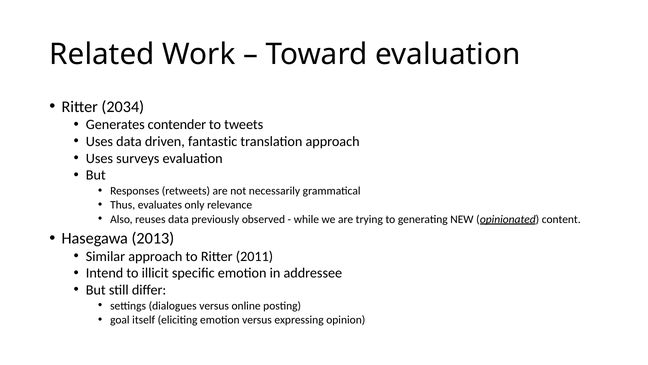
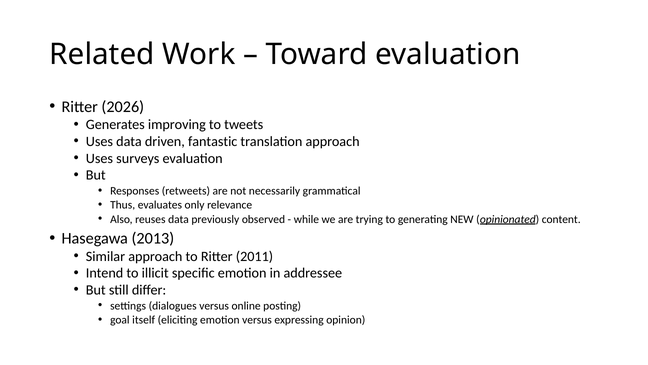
2034: 2034 -> 2026 (123, 107)
contender: contender -> improving (177, 125)
